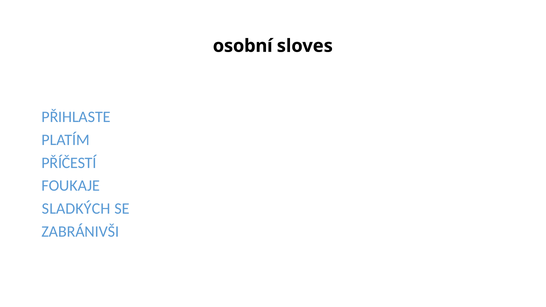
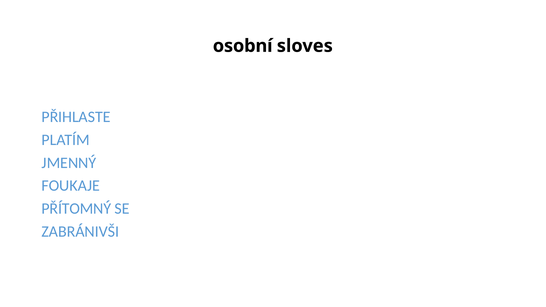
PŘÍČESTÍ: PŘÍČESTÍ -> JMENNÝ (69, 163)
SLADKÝCH: SLADKÝCH -> PŘÍTOMNÝ (76, 209)
